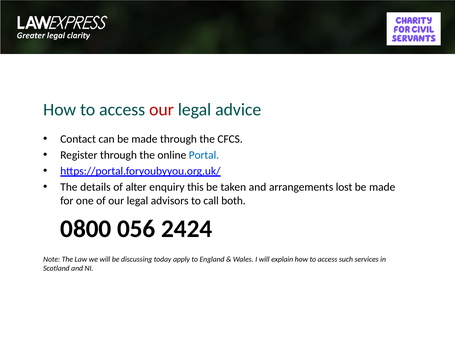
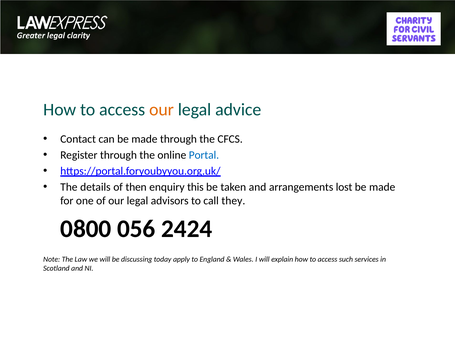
our colour: red -> orange (162, 110)
alter: alter -> then (136, 187)
both: both -> they (233, 201)
